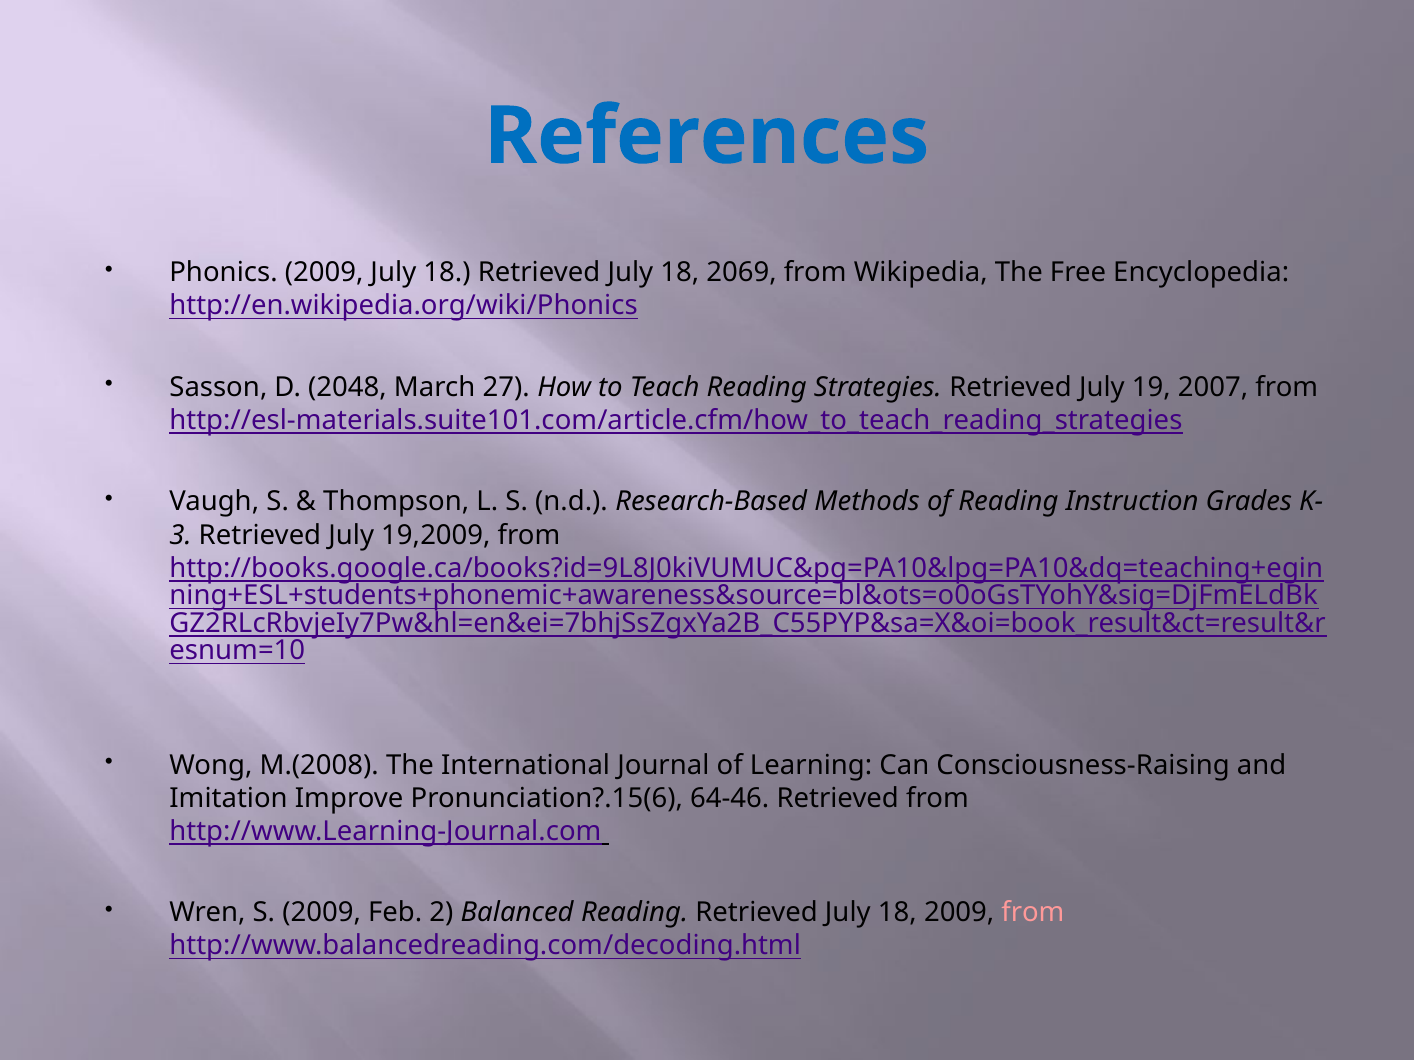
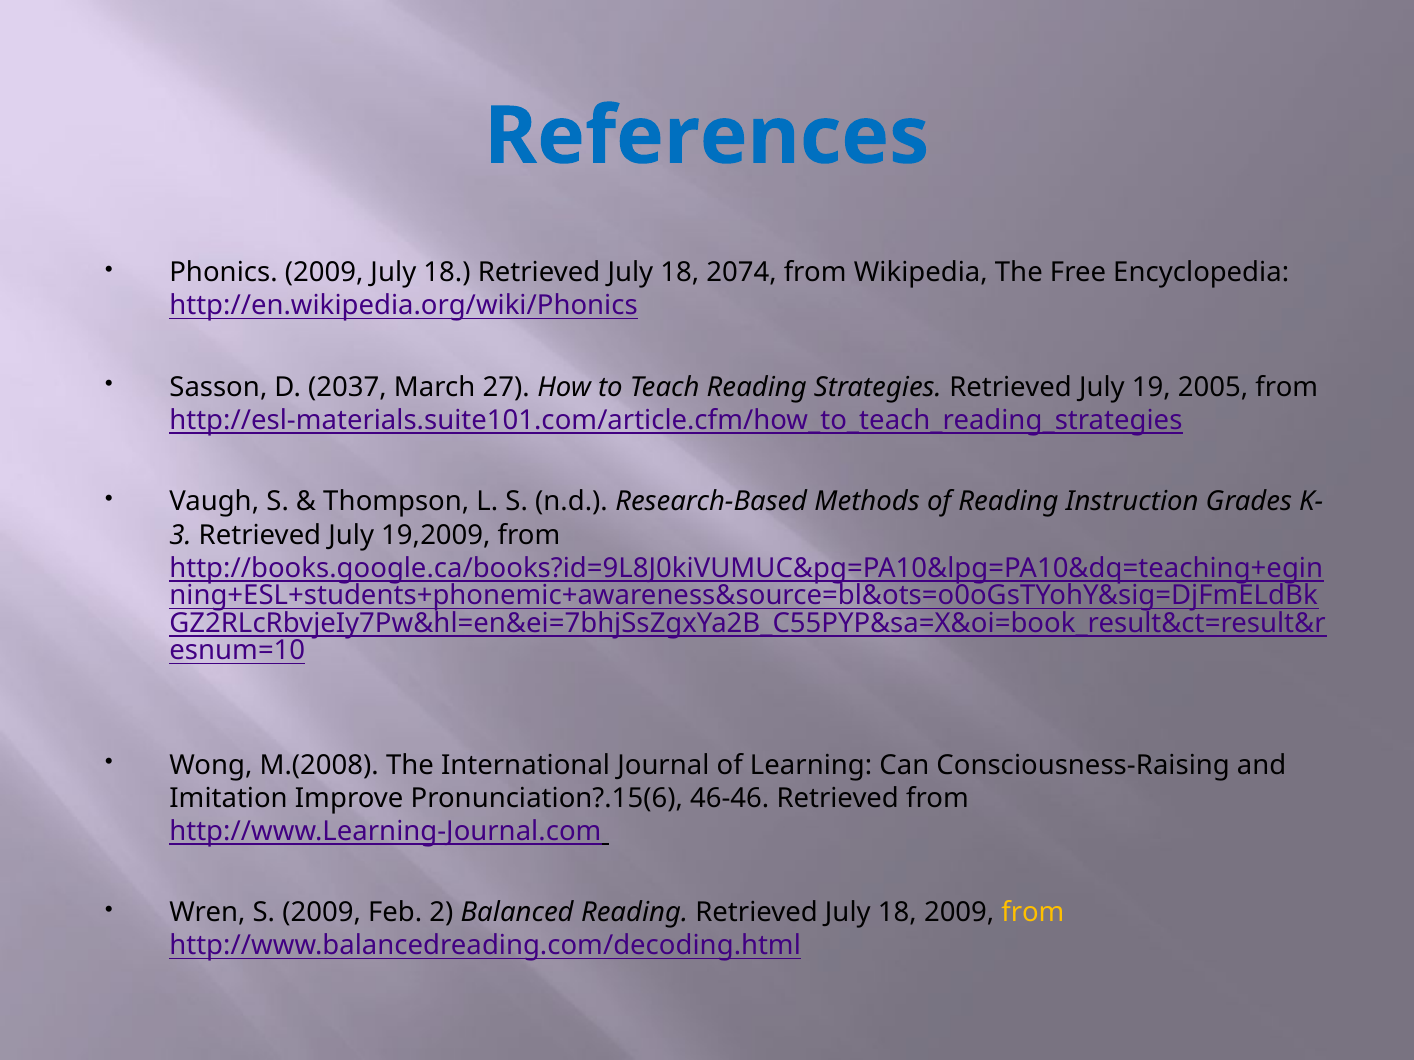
2069: 2069 -> 2074 (742, 273)
2048: 2048 -> 2037 (347, 388)
2007: 2007 -> 2005 (1213, 388)
64-46: 64-46 -> 46-46 (730, 799)
from colour: pink -> yellow (1033, 913)
